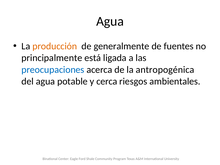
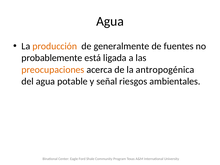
principalmente: principalmente -> probablemente (52, 58)
preocupaciones colour: blue -> orange (53, 70)
cerca: cerca -> señal (107, 81)
